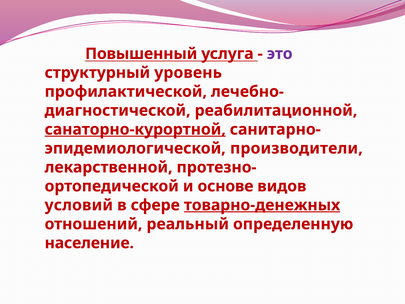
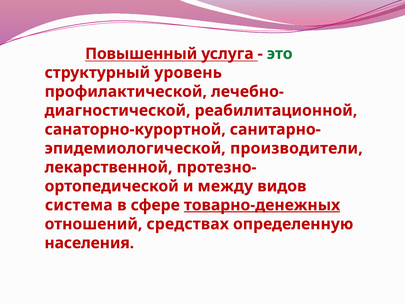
это colour: purple -> green (280, 54)
санаторно-курортной underline: present -> none (135, 129)
основе: основе -> между (225, 186)
условий: условий -> система (79, 205)
реальный: реальный -> средствах (188, 224)
население: население -> населения (89, 243)
